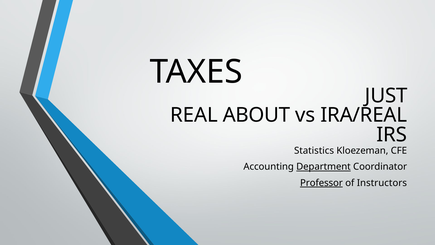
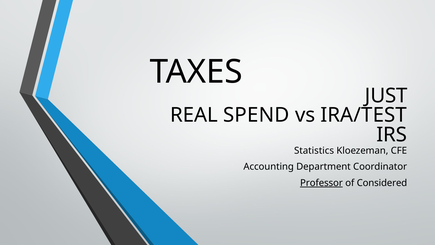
ABOUT: ABOUT -> SPEND (256, 115)
IRA/REAL: IRA/REAL -> IRA/TEST (364, 115)
Department underline: present -> none (323, 167)
Instructors: Instructors -> Considered (382, 183)
